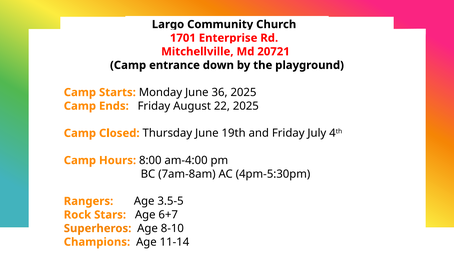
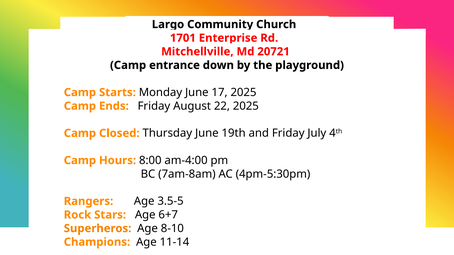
36: 36 -> 17 (220, 93)
